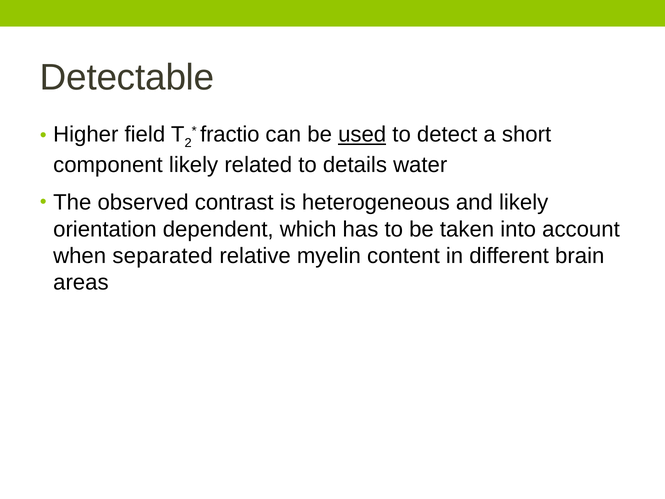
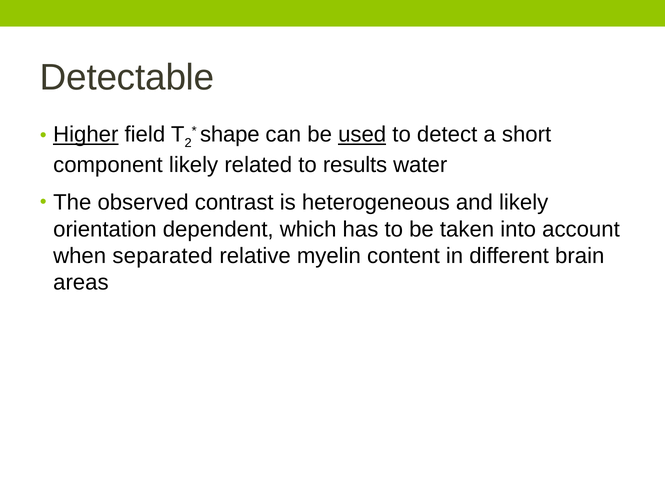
fractio: fractio -> shape (230, 135)
Higher underline: none -> present (86, 135)
details: details -> results (355, 165)
